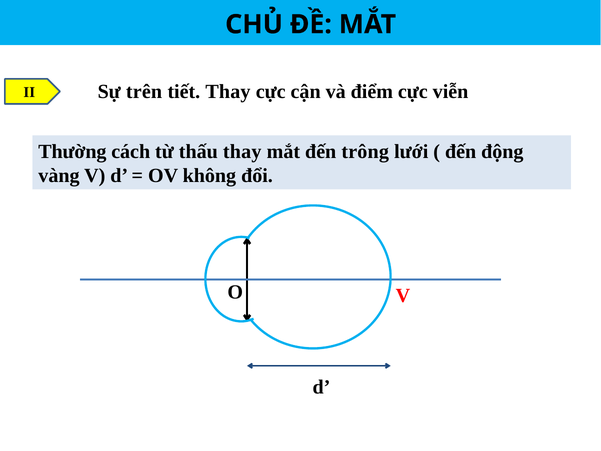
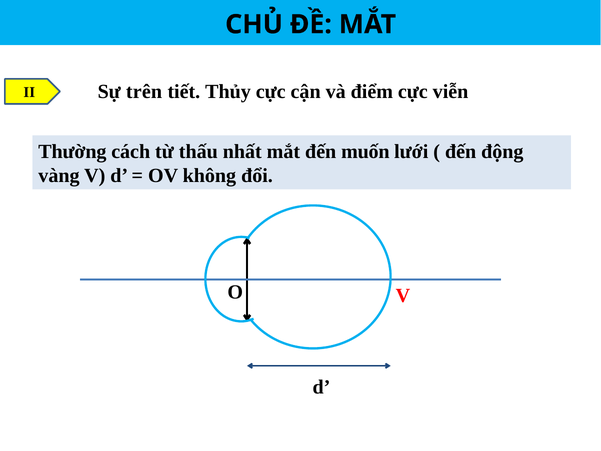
tiết Thay: Thay -> Thủy (228, 92)
thấu thay: thay -> nhất (242, 152)
trông: trông -> muốn (365, 152)
